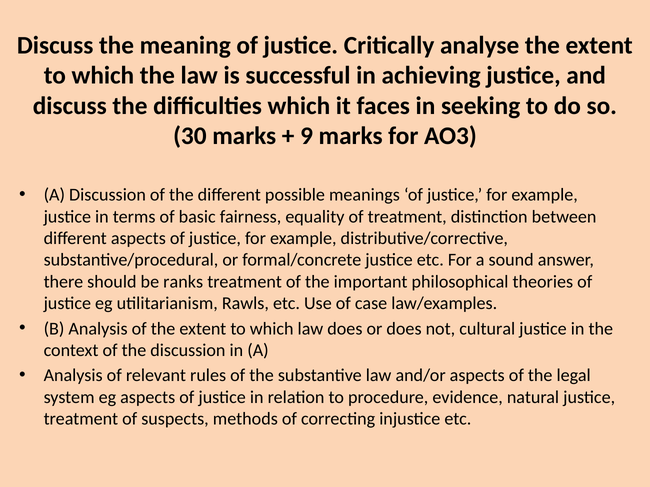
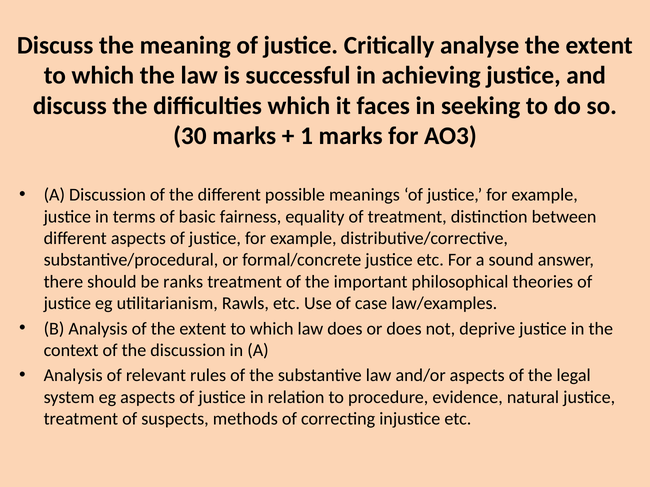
9: 9 -> 1 (307, 136)
cultural: cultural -> deprive (487, 329)
